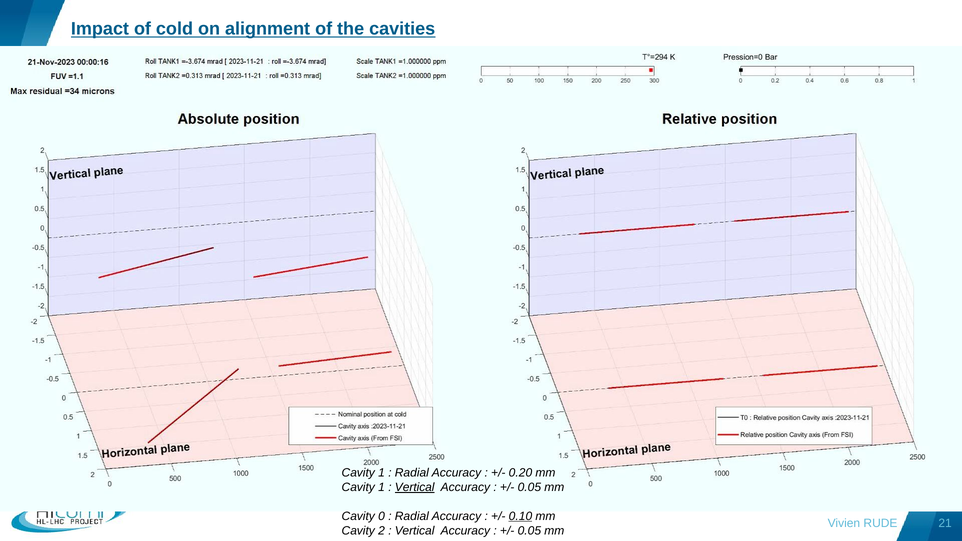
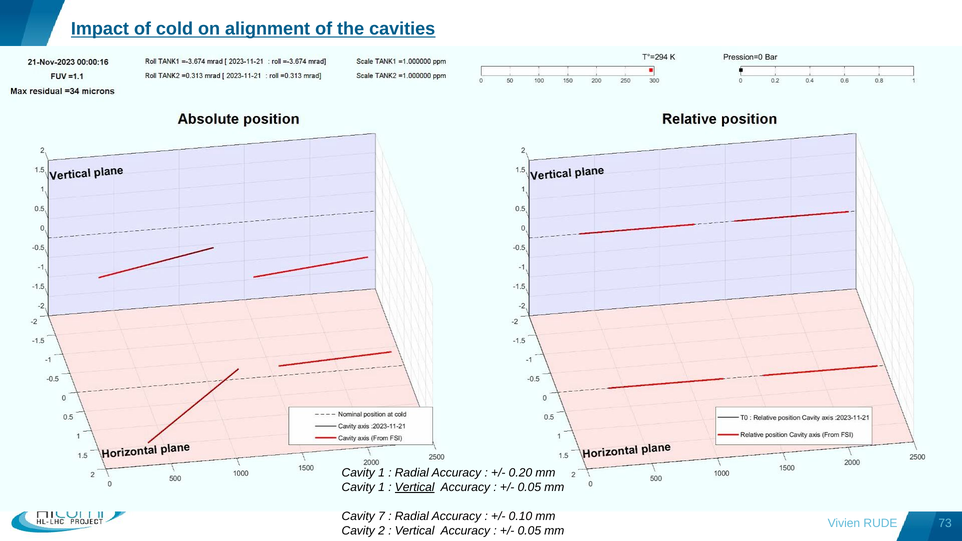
0: 0 -> 7 (382, 516)
0.10 underline: present -> none (520, 516)
21: 21 -> 73 (945, 524)
